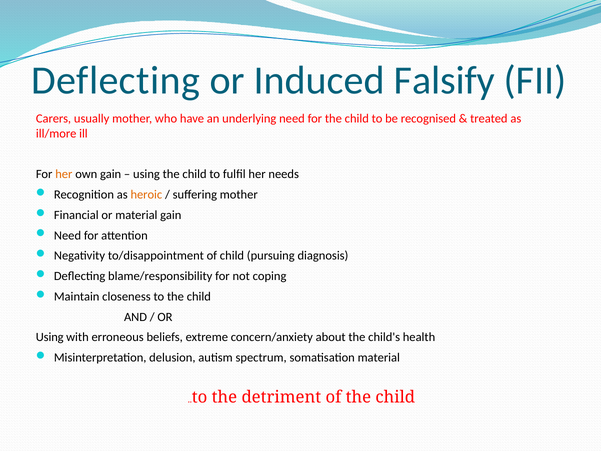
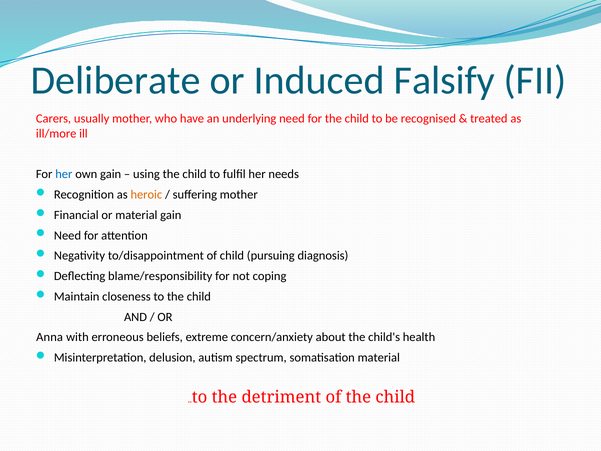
Deflecting: Deflecting -> Deliberate (116, 80)
her colour: orange -> blue (64, 174)
Using: Using -> Anna (50, 337)
